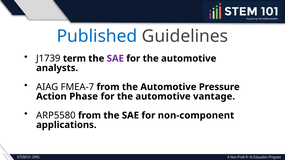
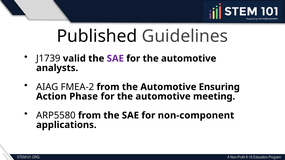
Published colour: blue -> black (97, 36)
term: term -> valid (74, 59)
FMEA-7: FMEA-7 -> FMEA-2 (77, 87)
Pressure: Pressure -> Ensuring (219, 87)
vantage: vantage -> meeting (214, 97)
